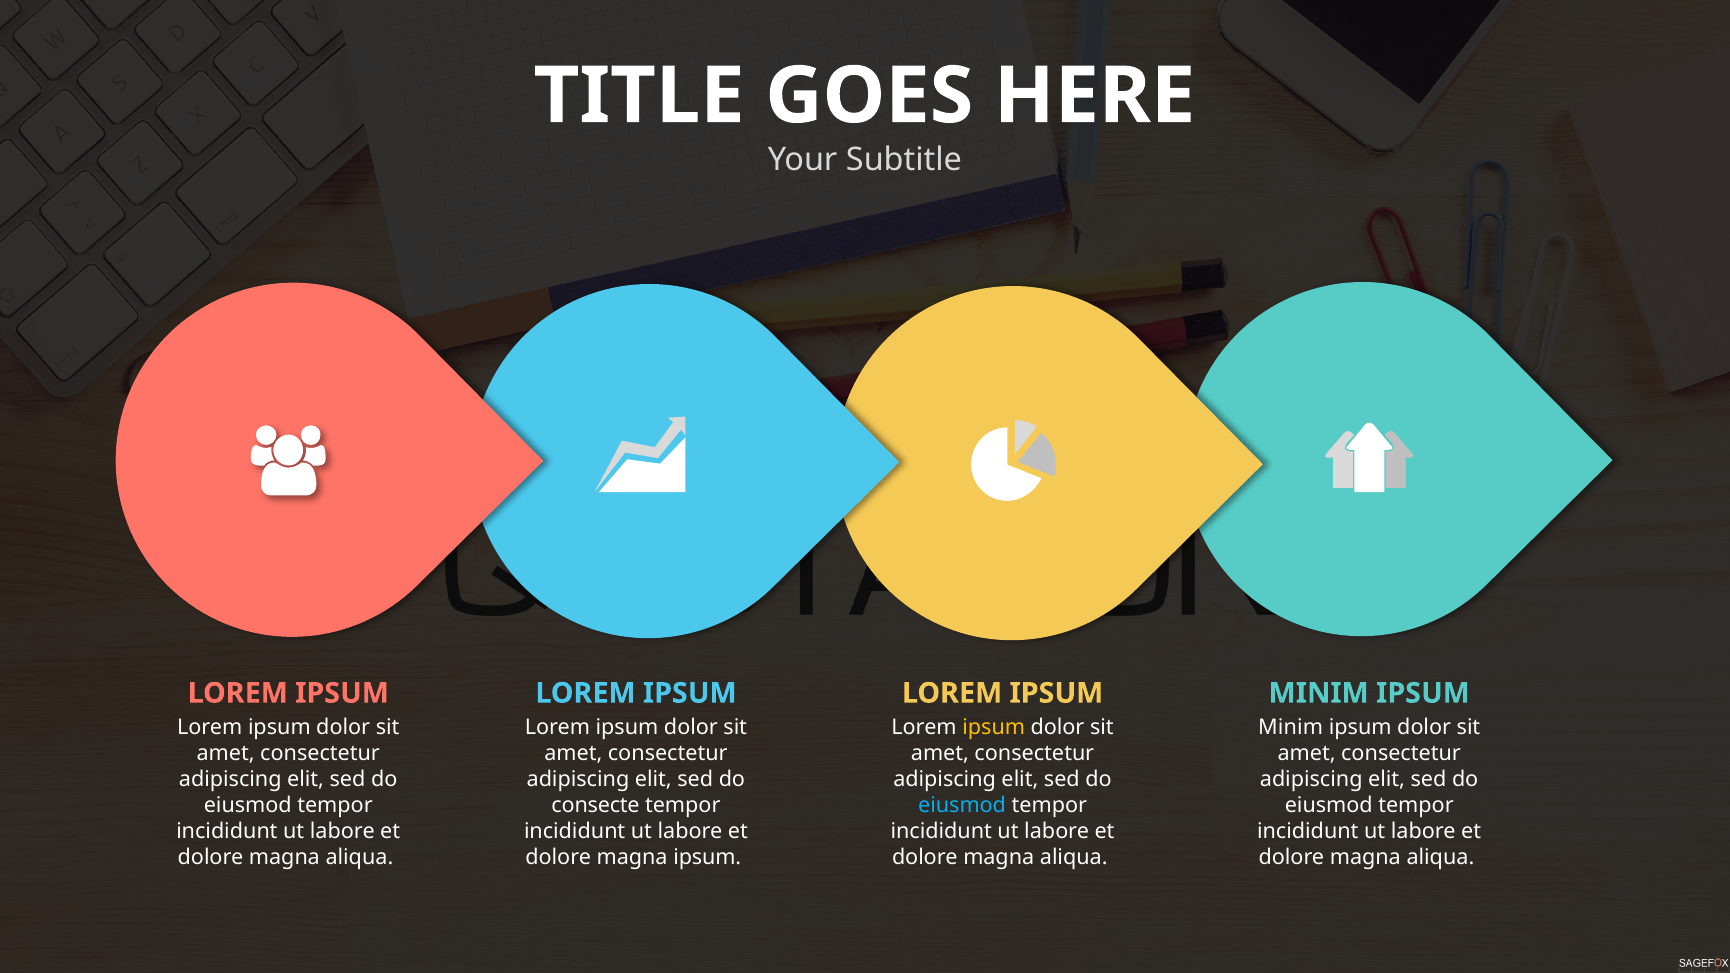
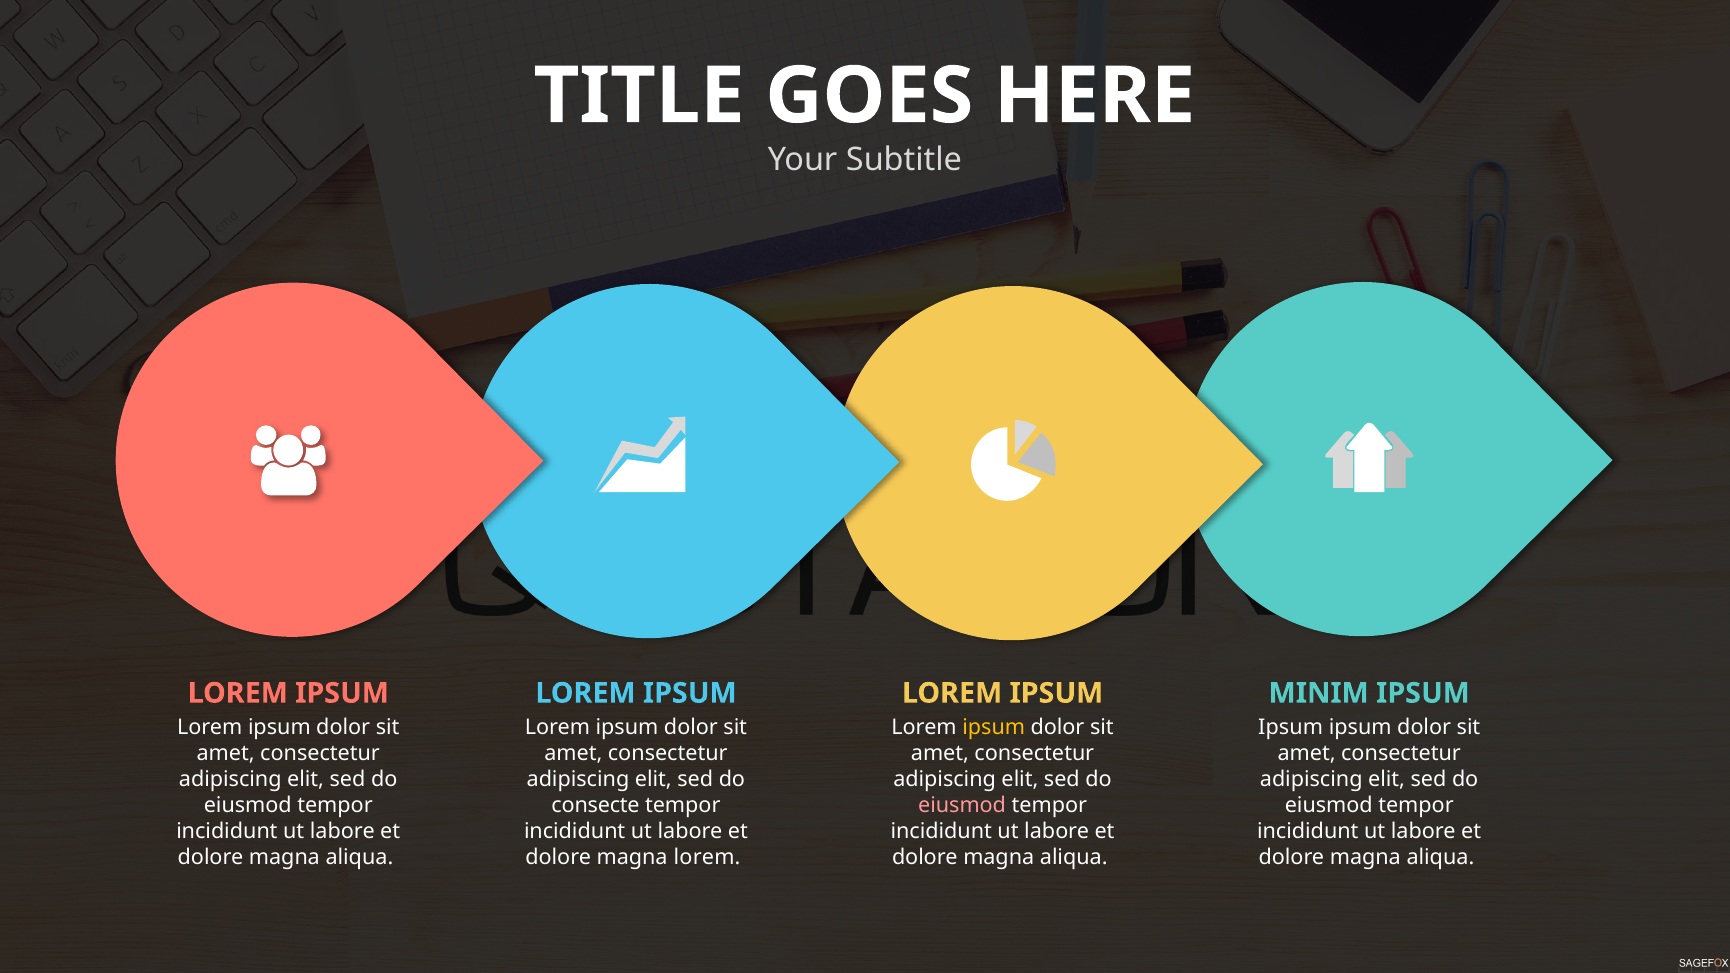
Minim: Minim -> Ipsum (1291, 727)
eiusmod colour: light blue -> pink (962, 805)
magna ipsum: ipsum -> lorem (707, 857)
